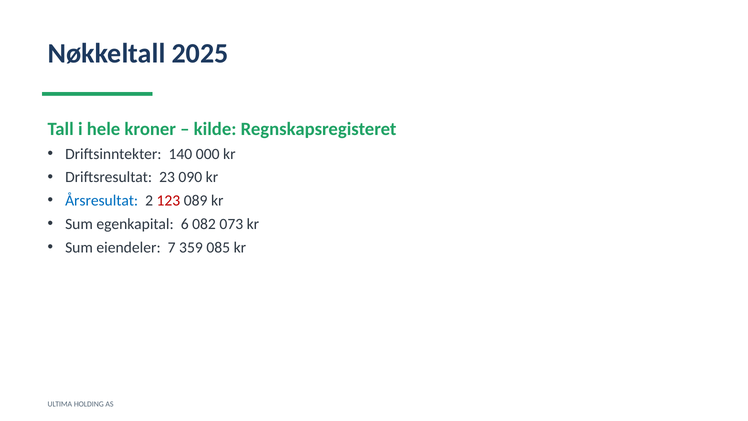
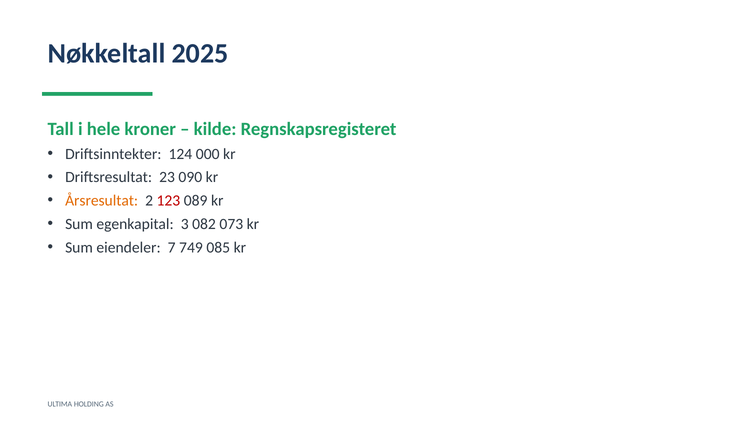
140: 140 -> 124 (180, 154)
Årsresultat colour: blue -> orange (102, 201)
6: 6 -> 3 (185, 224)
359: 359 -> 749 (191, 247)
